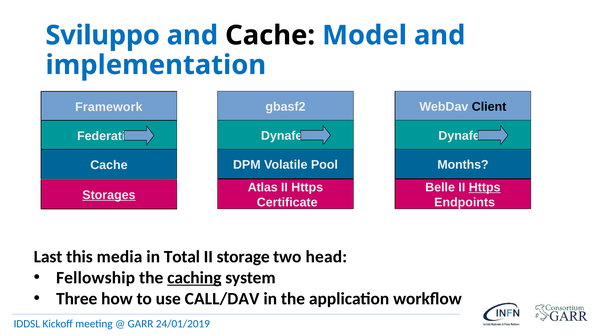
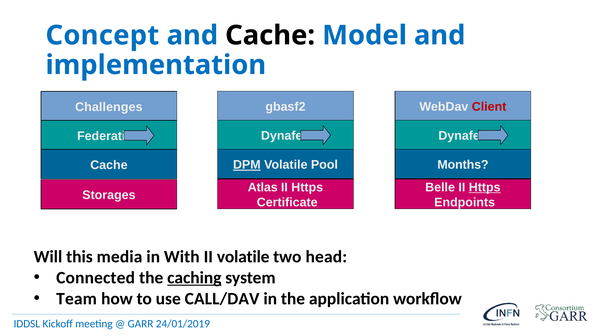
Sviluppo: Sviluppo -> Concept (102, 35)
Client colour: black -> red (489, 107)
Framework: Framework -> Challenges (109, 107)
DPM underline: none -> present (247, 165)
Storages underline: present -> none (109, 195)
Last: Last -> Will (48, 257)
Total: Total -> With (182, 257)
II storage: storage -> volatile (243, 257)
Fellowship: Fellowship -> Connected (96, 278)
Three: Three -> Team (77, 298)
